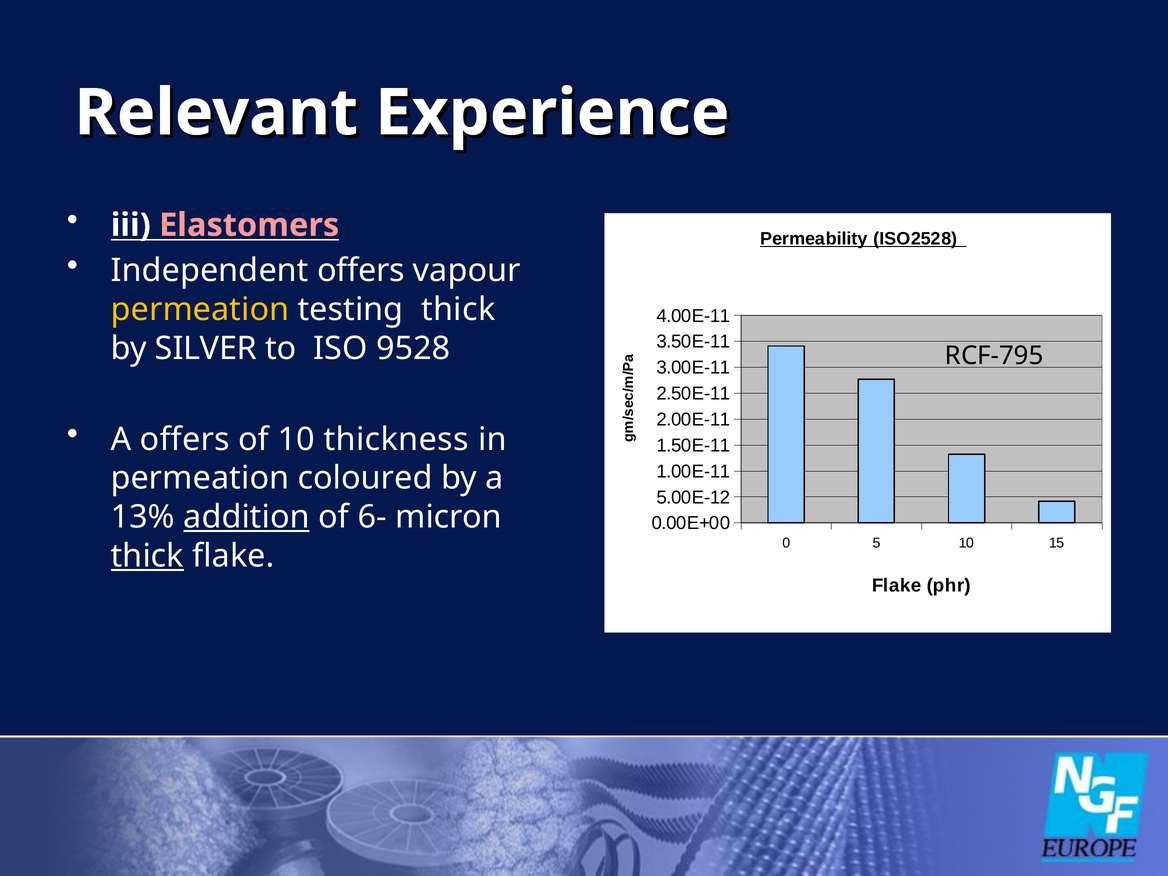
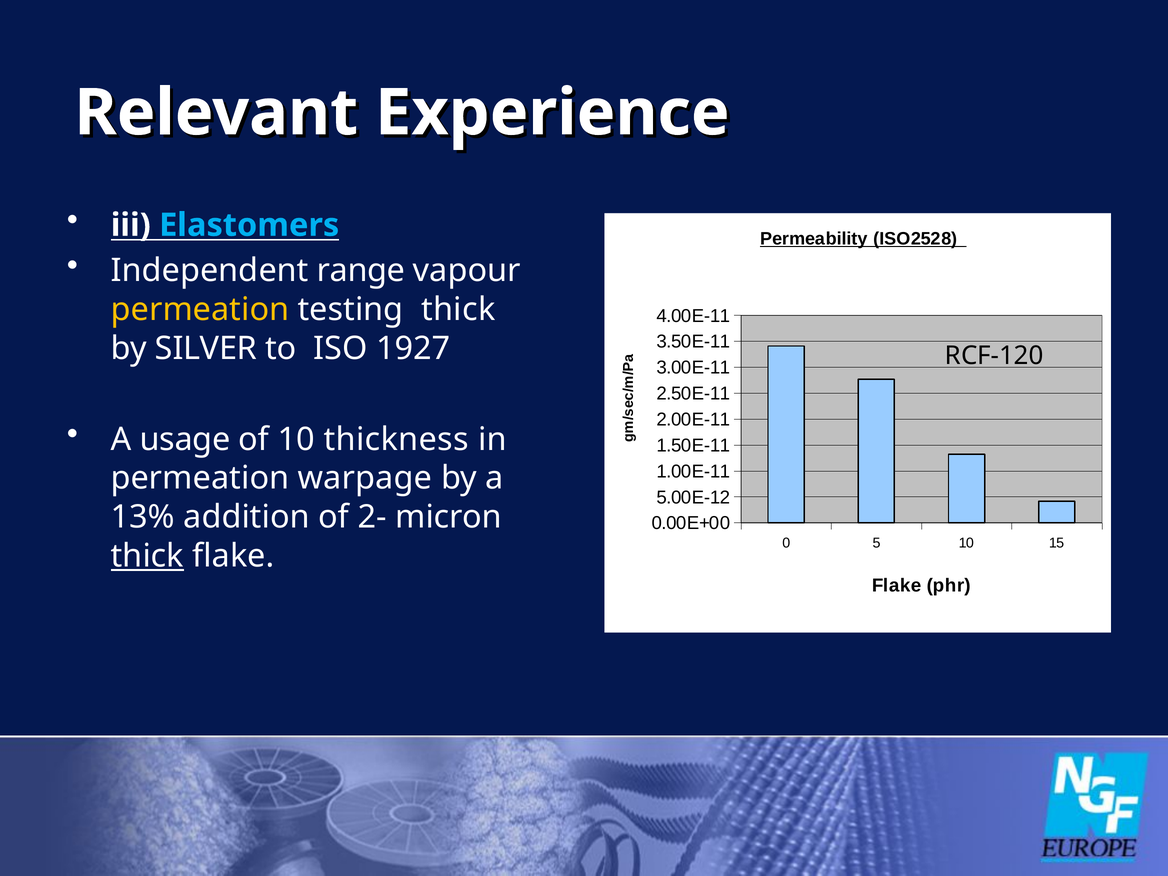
Elastomers colour: pink -> light blue (249, 225)
Independent offers: offers -> range (361, 271)
9528: 9528 -> 1927 (413, 348)
RCF-795: RCF-795 -> RCF-120 (994, 356)
A offers: offers -> usage (185, 439)
coloured: coloured -> warpage (365, 478)
addition underline: present -> none (247, 517)
6-: 6- -> 2- (372, 517)
